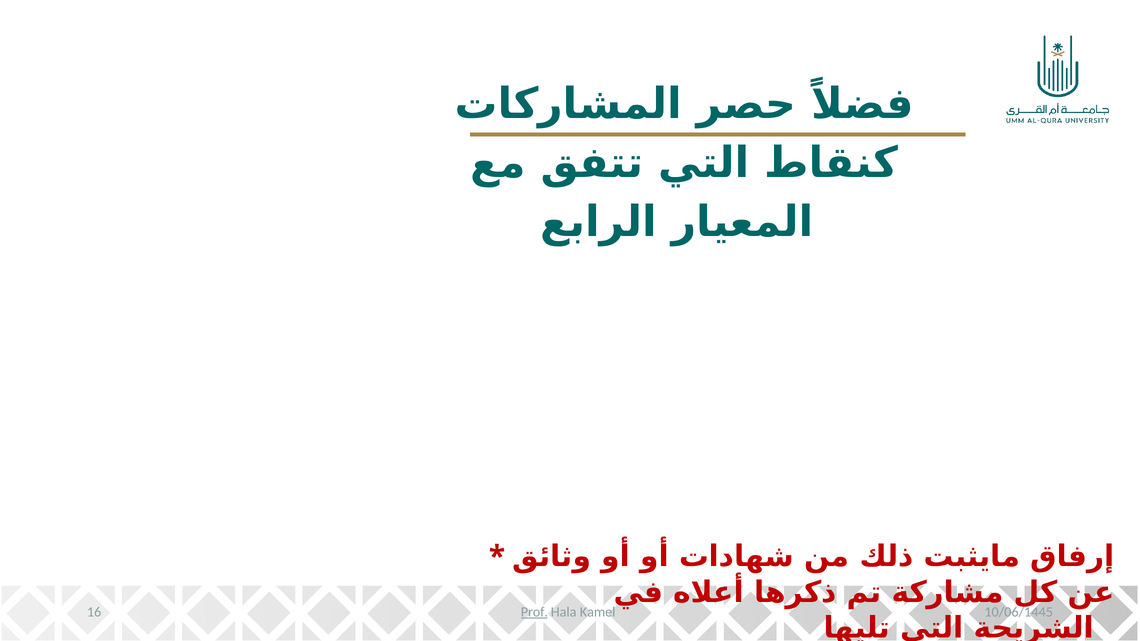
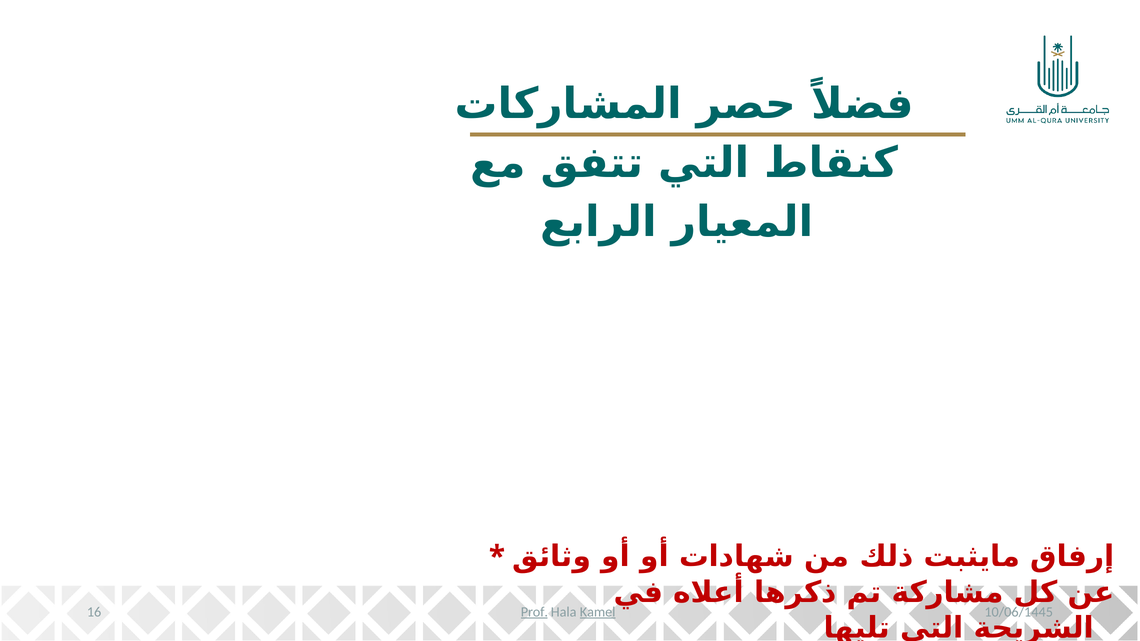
Kamel underline: none -> present (598, 612)
